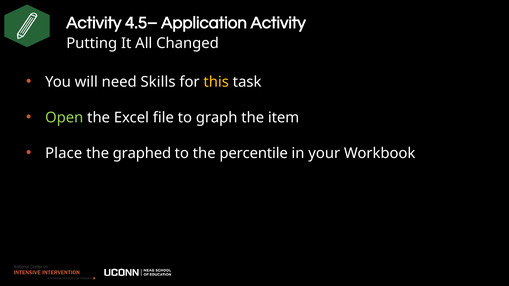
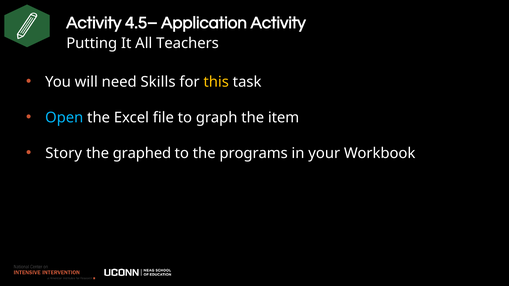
Changed: Changed -> Teachers (188, 43)
Open colour: light green -> light blue (64, 118)
Place: Place -> Story (64, 153)
percentile: percentile -> programs (254, 153)
